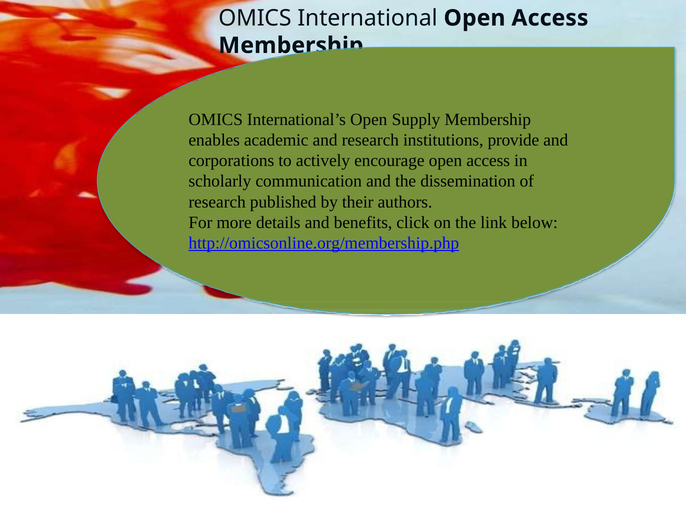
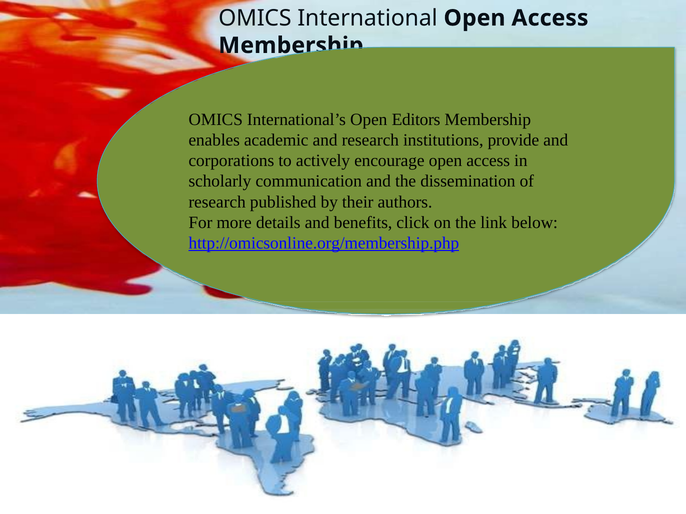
Supply: Supply -> Editors (416, 120)
